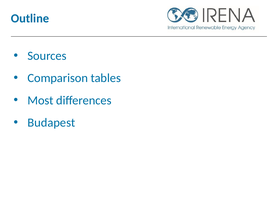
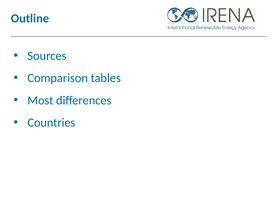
Budapest: Budapest -> Countries (51, 122)
